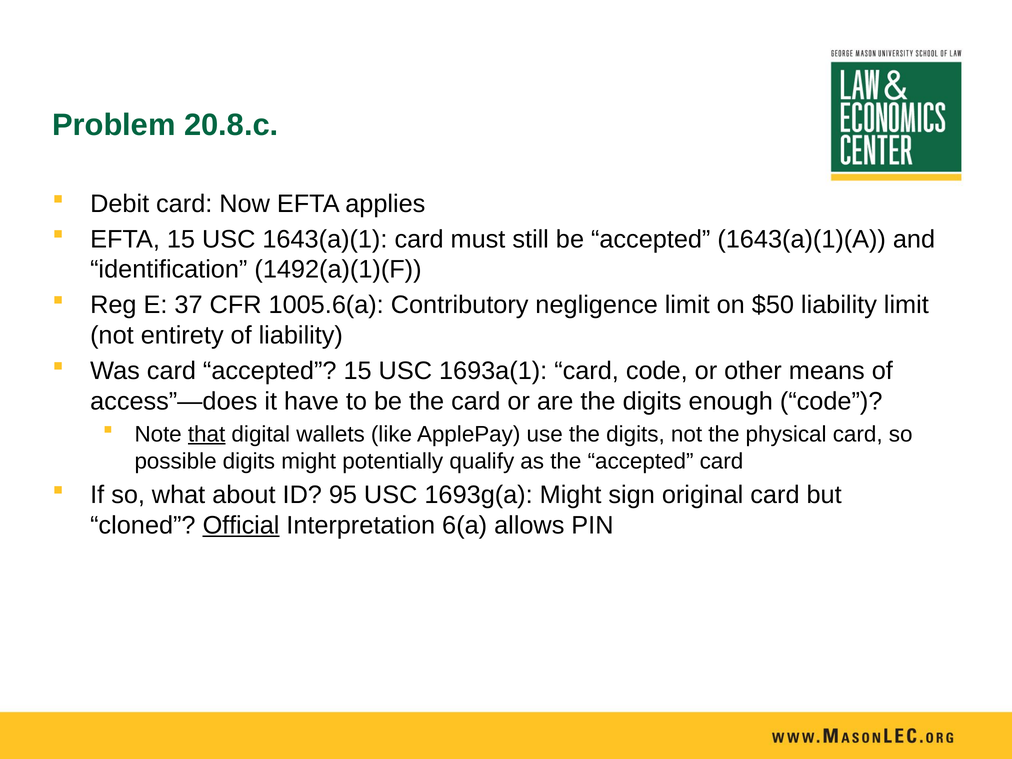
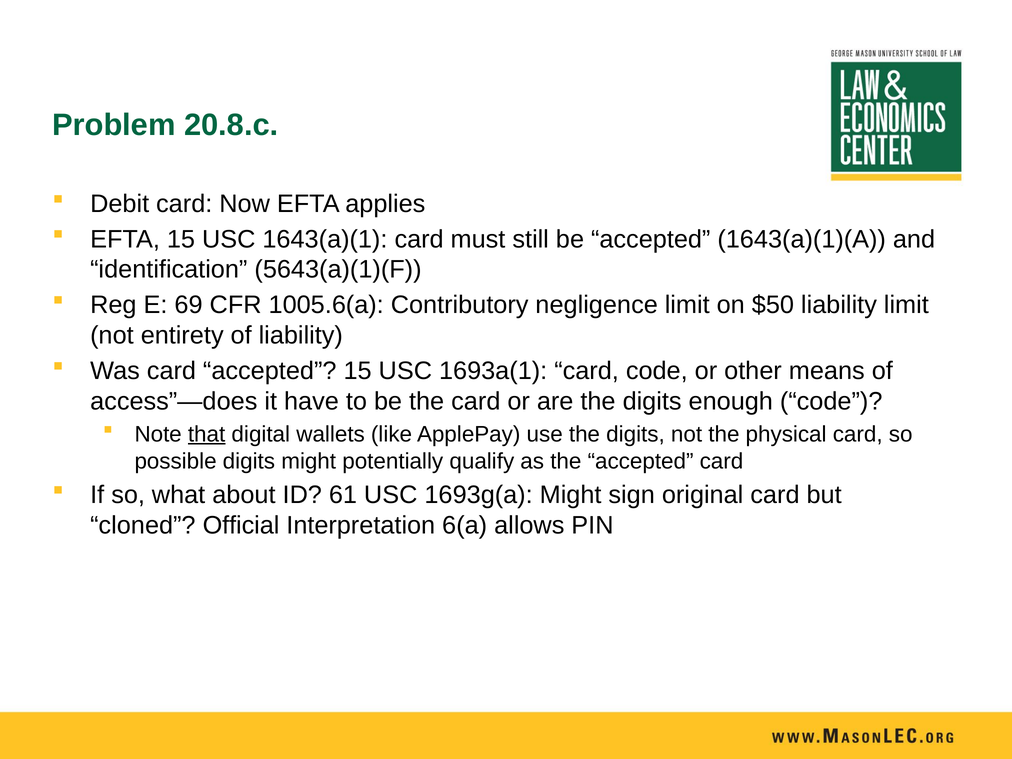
1492(a)(1)(F: 1492(a)(1)(F -> 5643(a)(1)(F (338, 270)
37: 37 -> 69 (189, 305)
95: 95 -> 61 (343, 495)
Official underline: present -> none (241, 525)
